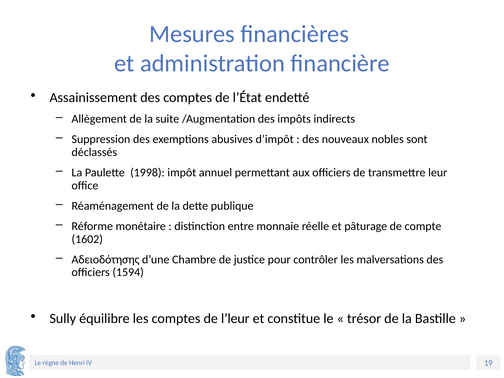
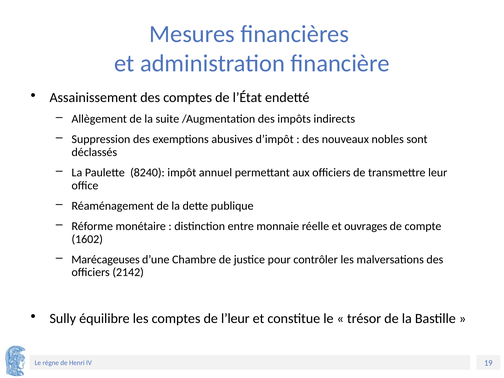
1998: 1998 -> 8240 (147, 173)
pâturage: pâturage -> ouvrages (366, 226)
Αδειοδότησης: Αδειοδότησης -> Marécageuses (106, 260)
1594: 1594 -> 2142 (128, 272)
